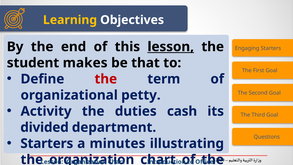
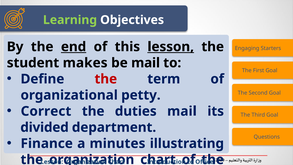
Learning colour: yellow -> light green (70, 20)
end underline: none -> present (74, 47)
be that: that -> mail (146, 63)
Activity: Activity -> Correct (46, 111)
duties cash: cash -> mail (182, 111)
Starters: Starters -> Finance (47, 143)
